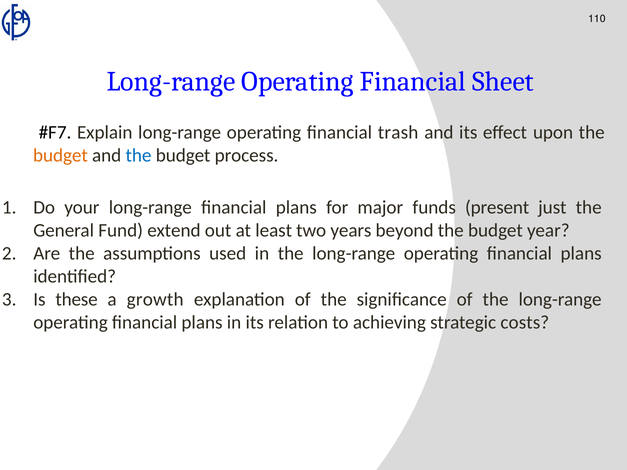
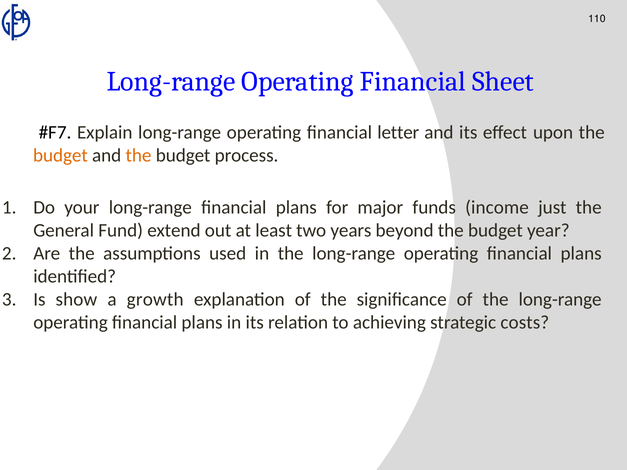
trash: trash -> letter (398, 132)
the colour: blue -> orange (139, 155)
present: present -> income (497, 208)
these: these -> show (76, 299)
